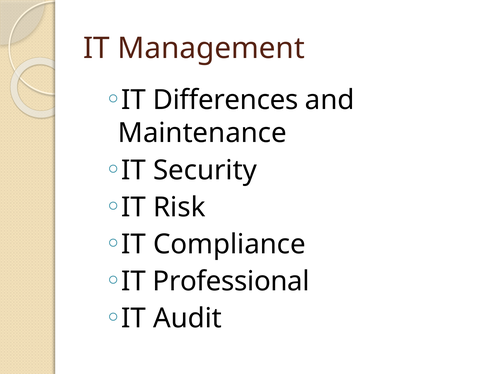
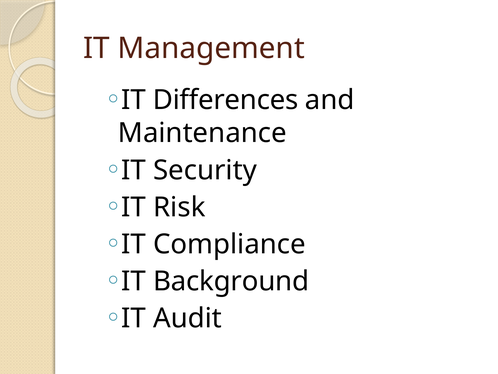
Professional: Professional -> Background (231, 281)
